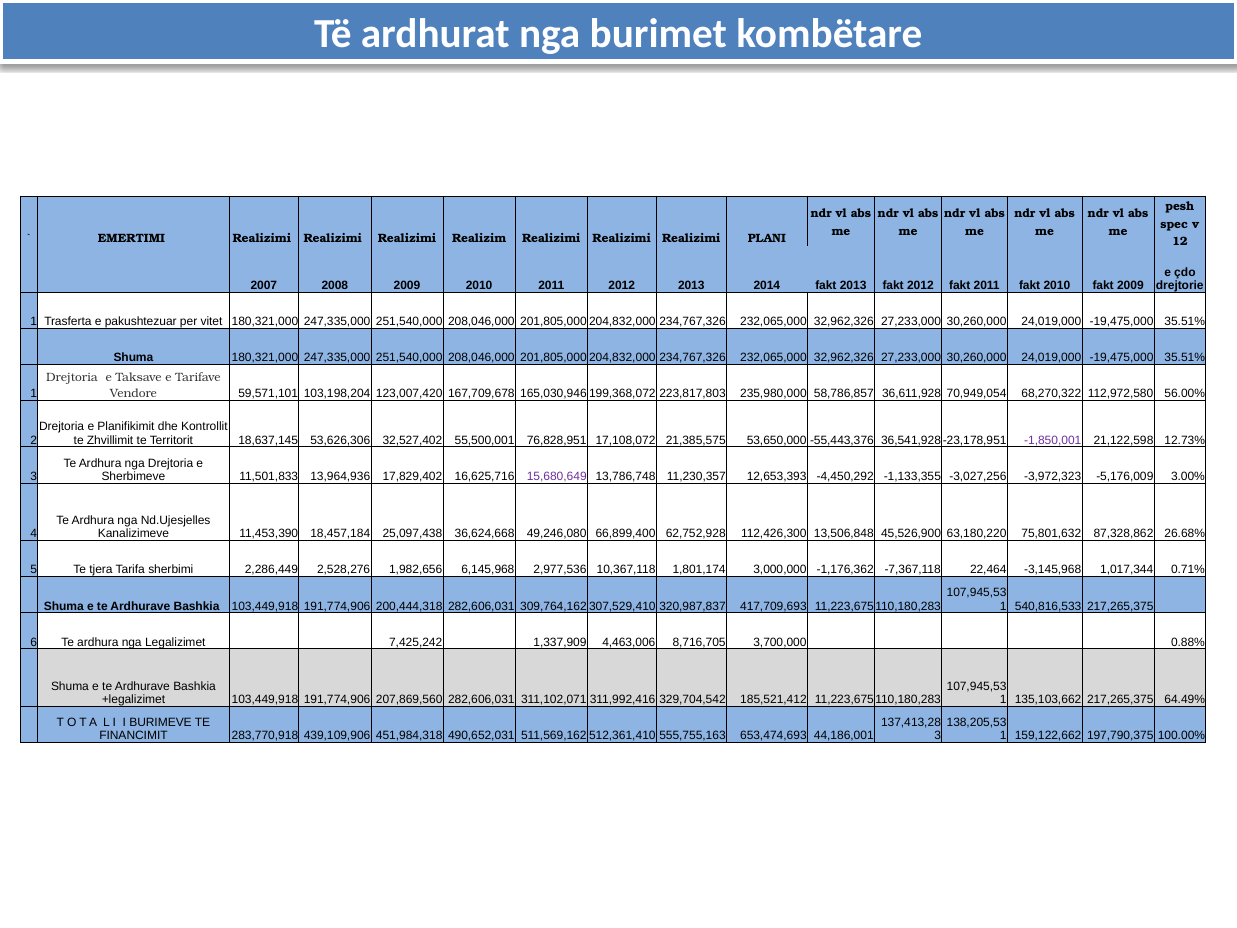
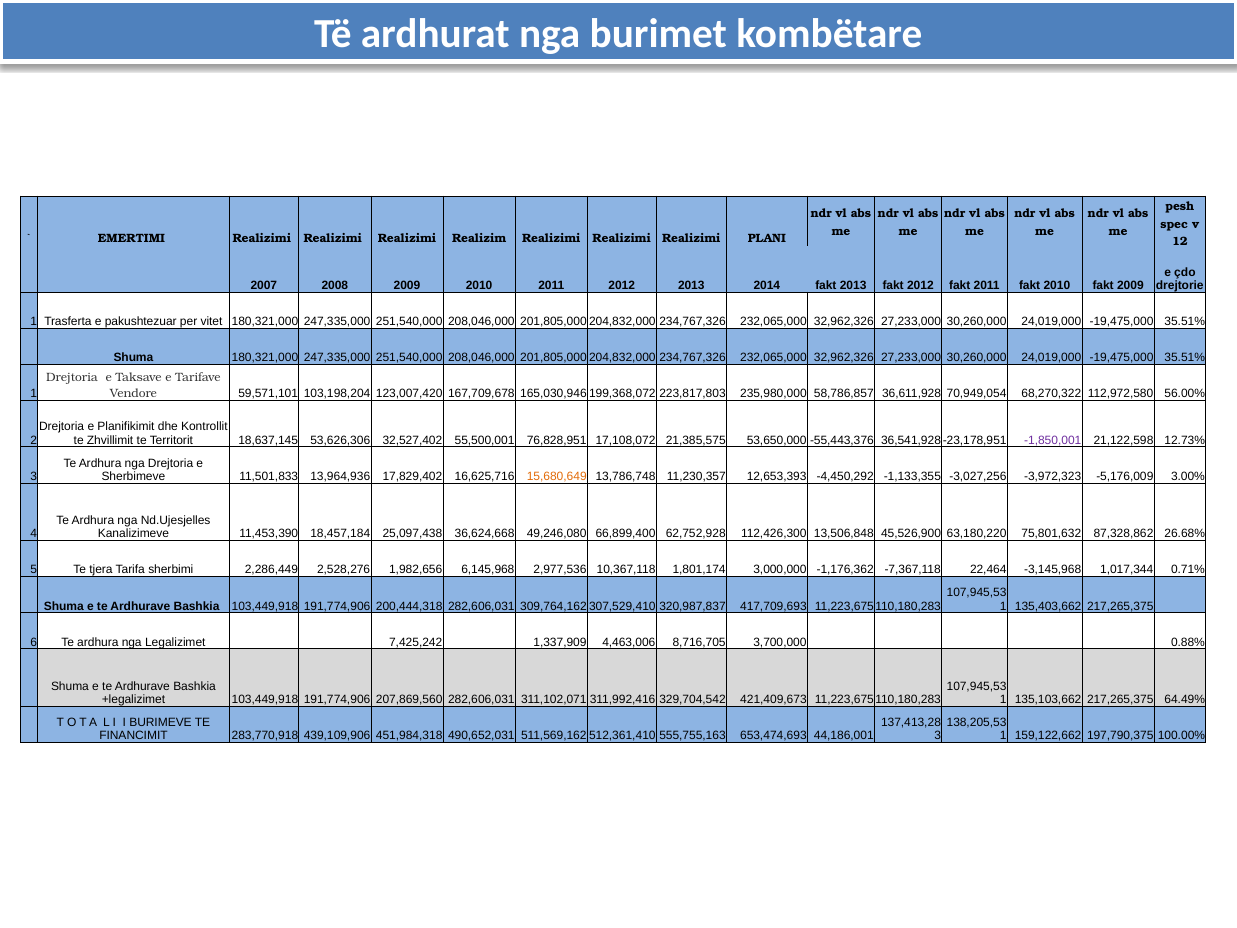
15,680,649 colour: purple -> orange (557, 476)
540,816,533: 540,816,533 -> 135,403,662 (1048, 606)
185,521,412: 185,521,412 -> 421,409,673 (773, 699)
